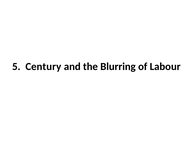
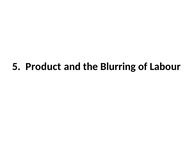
Century: Century -> Product (43, 66)
